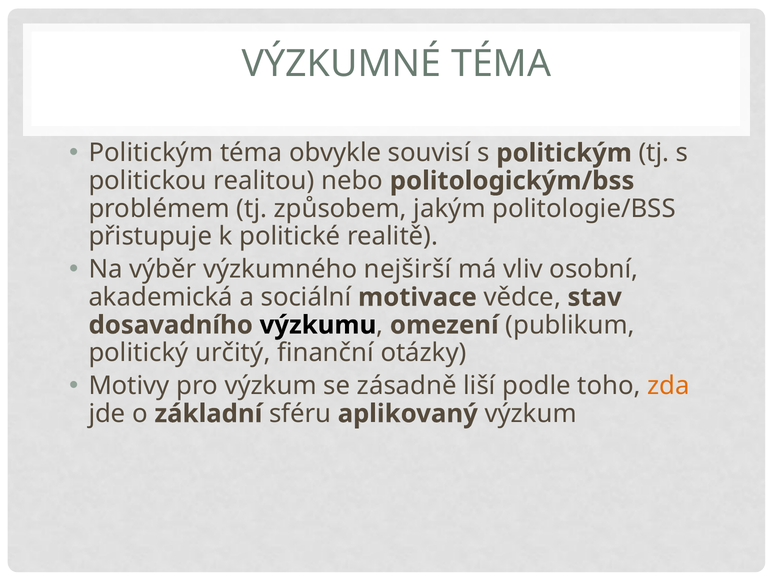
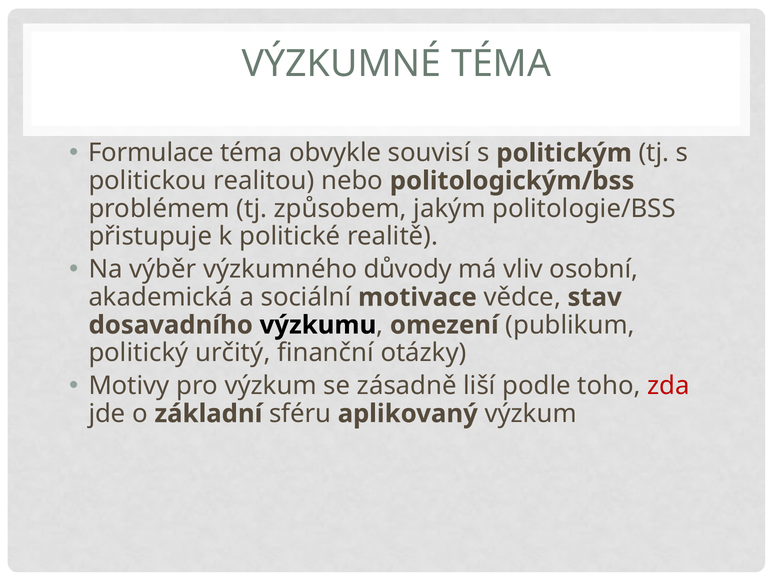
Politickým: Politickým -> Formulace (151, 153)
nejširší: nejširší -> důvody (408, 269)
zda colour: orange -> red (669, 386)
